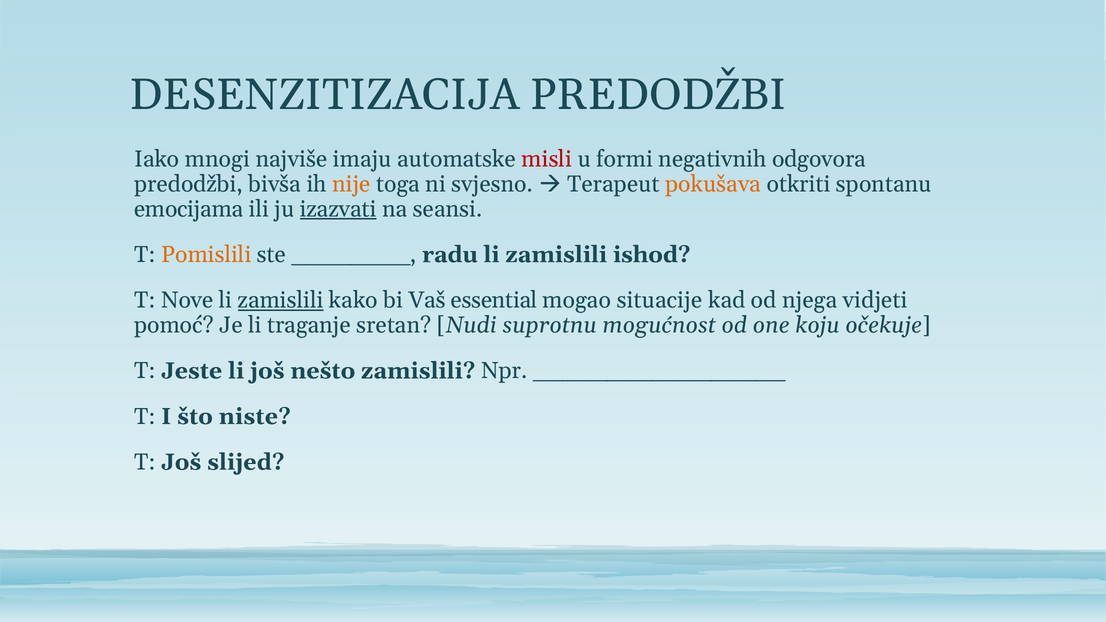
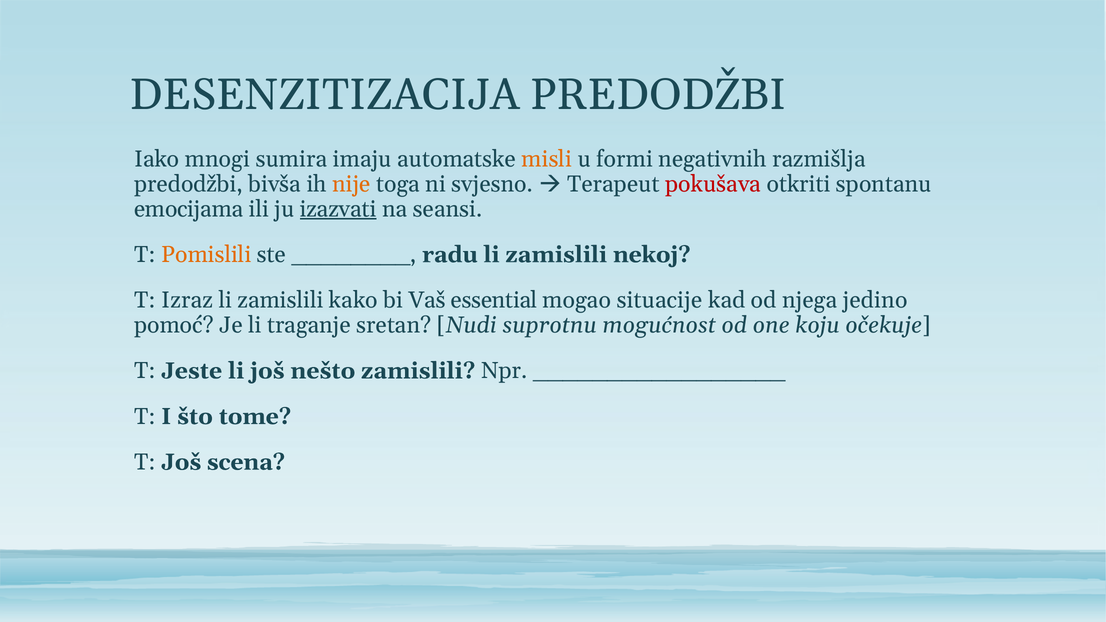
najviše: najviše -> sumira (291, 159)
misli colour: red -> orange (547, 159)
odgovora: odgovora -> razmišlja (819, 159)
pokušava colour: orange -> red (713, 184)
ishod: ishod -> nekoj (652, 255)
Nove: Nove -> Izraz (187, 300)
zamislili underline: present -> none (281, 300)
vidjeti: vidjeti -> jedino (875, 300)
niste: niste -> tome (255, 417)
slijed: slijed -> scena (246, 462)
